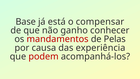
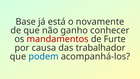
compensar: compensar -> novamente (100, 22)
Pelas: Pelas -> Furte (115, 39)
experiência: experiência -> trabalhador (101, 48)
podem colour: red -> blue (44, 56)
